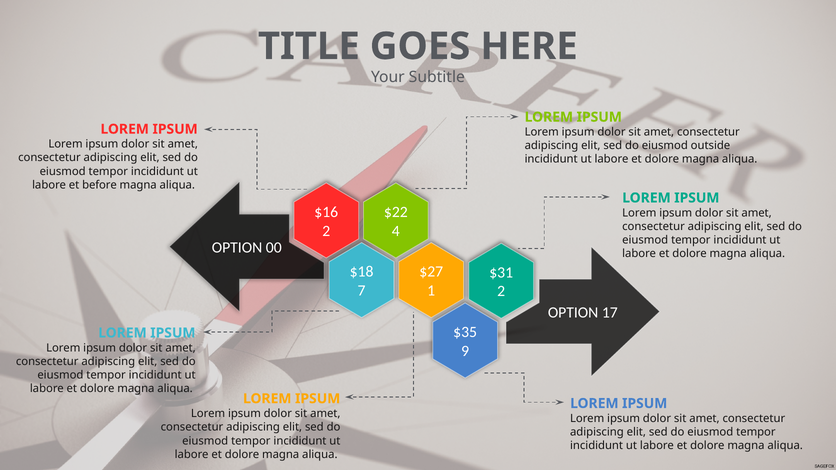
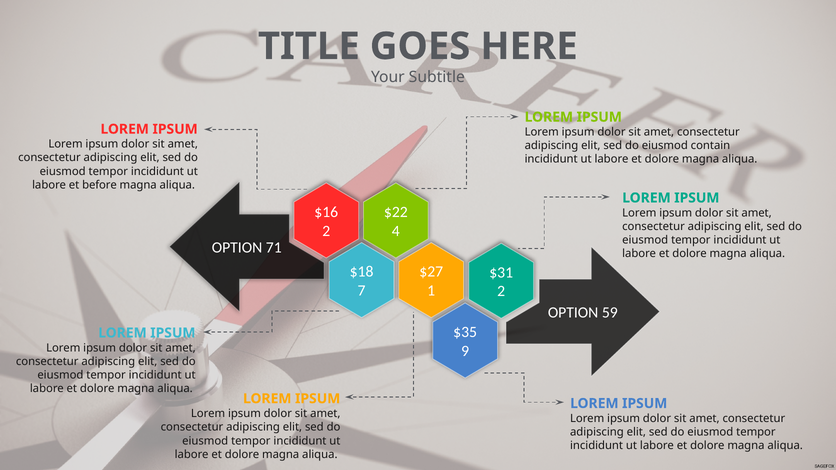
outside: outside -> contain (710, 146)
00: 00 -> 71 (274, 248)
17: 17 -> 59 (610, 313)
